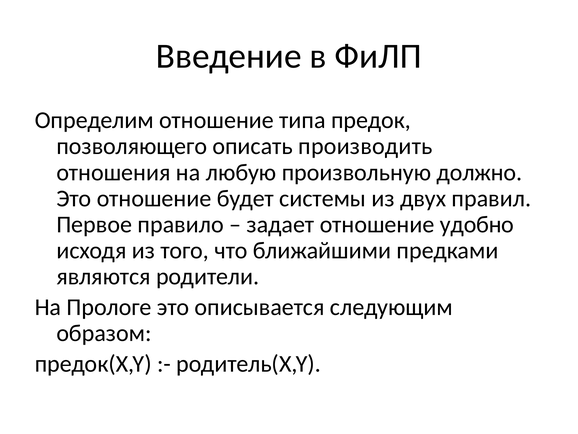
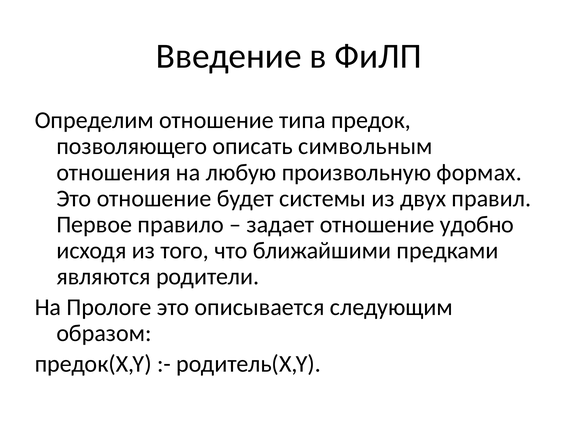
производить: производить -> символьным (365, 146)
должно: должно -> формах (479, 172)
